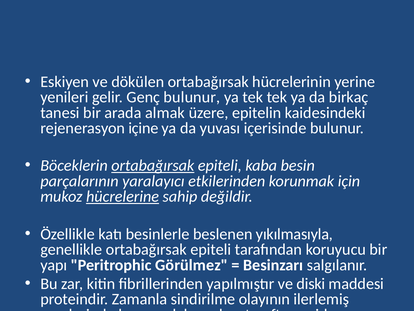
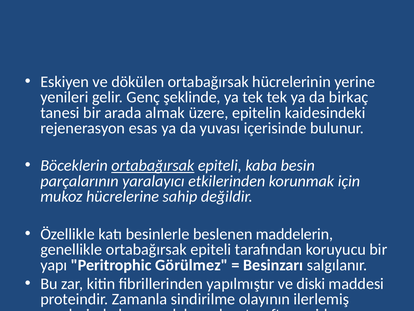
Genç bulunur: bulunur -> şeklinde (192, 97)
içine: içine -> esas (143, 128)
hücrelerine underline: present -> none (123, 196)
yıkılmasıyla: yıkılmasıyla -> maddelerin (294, 234)
